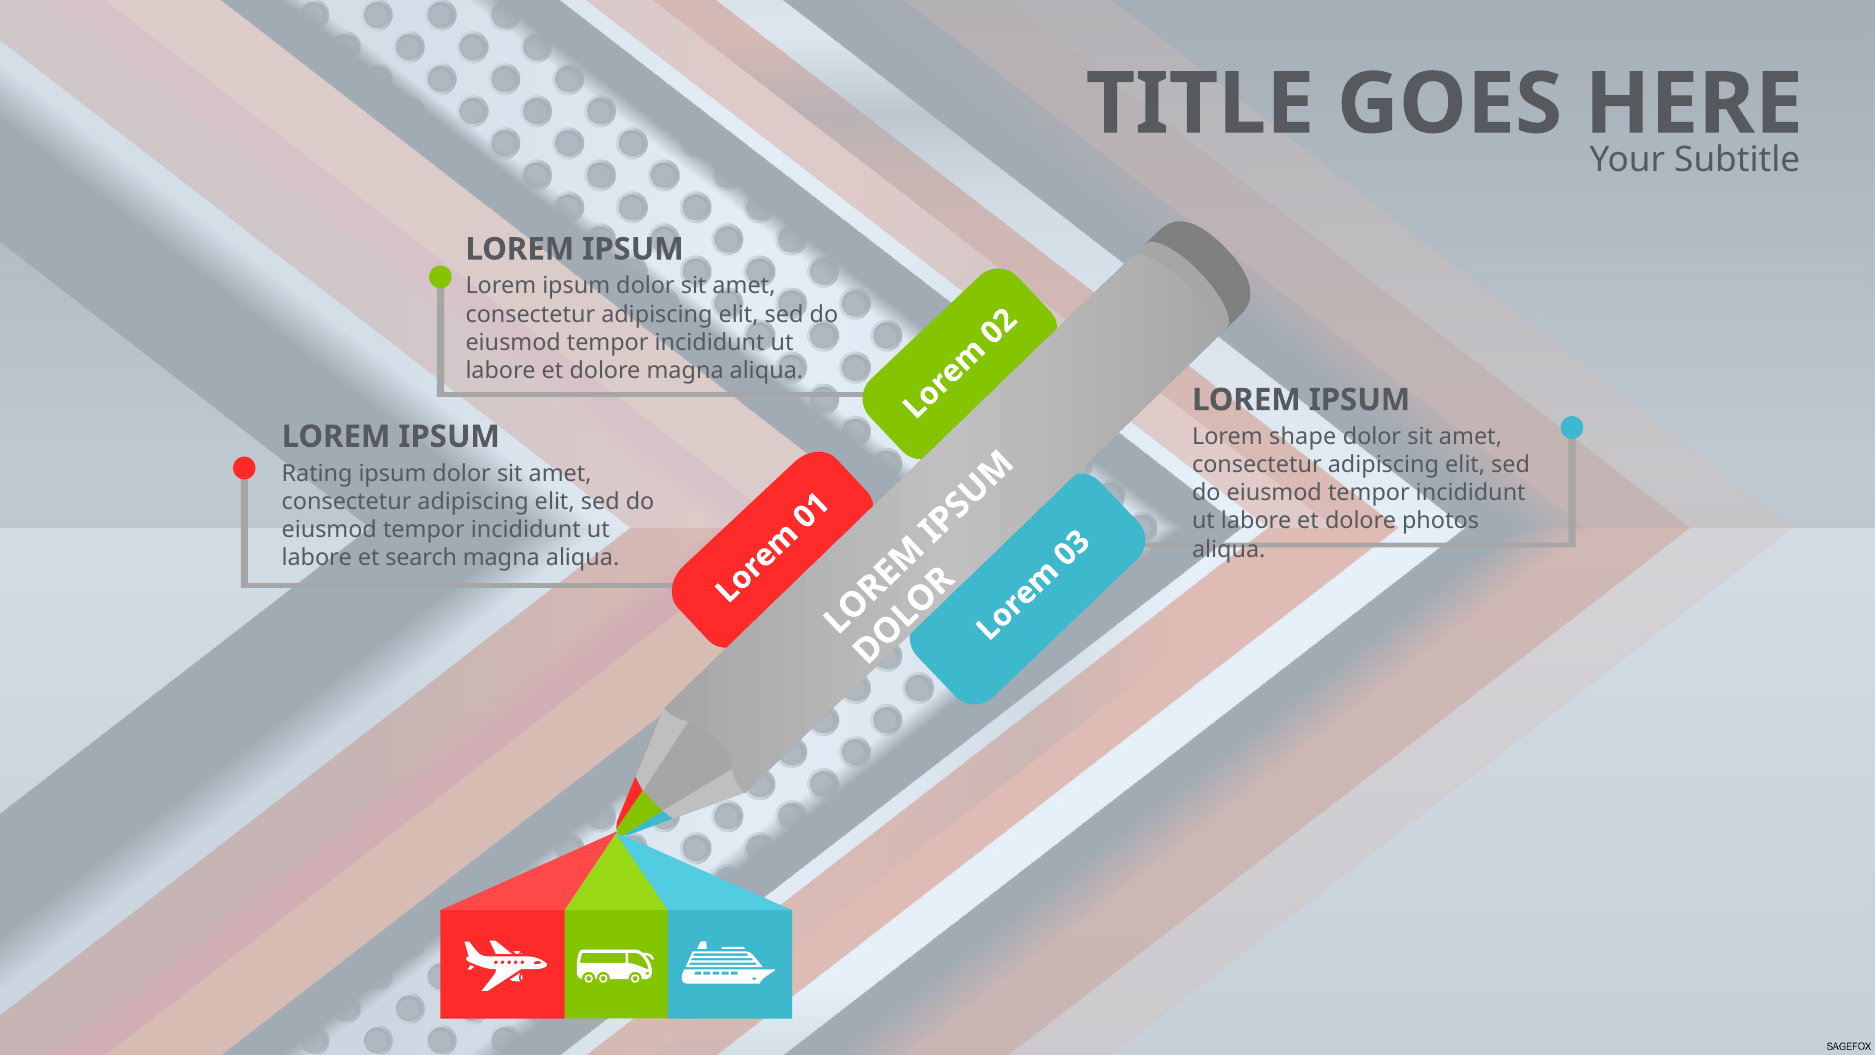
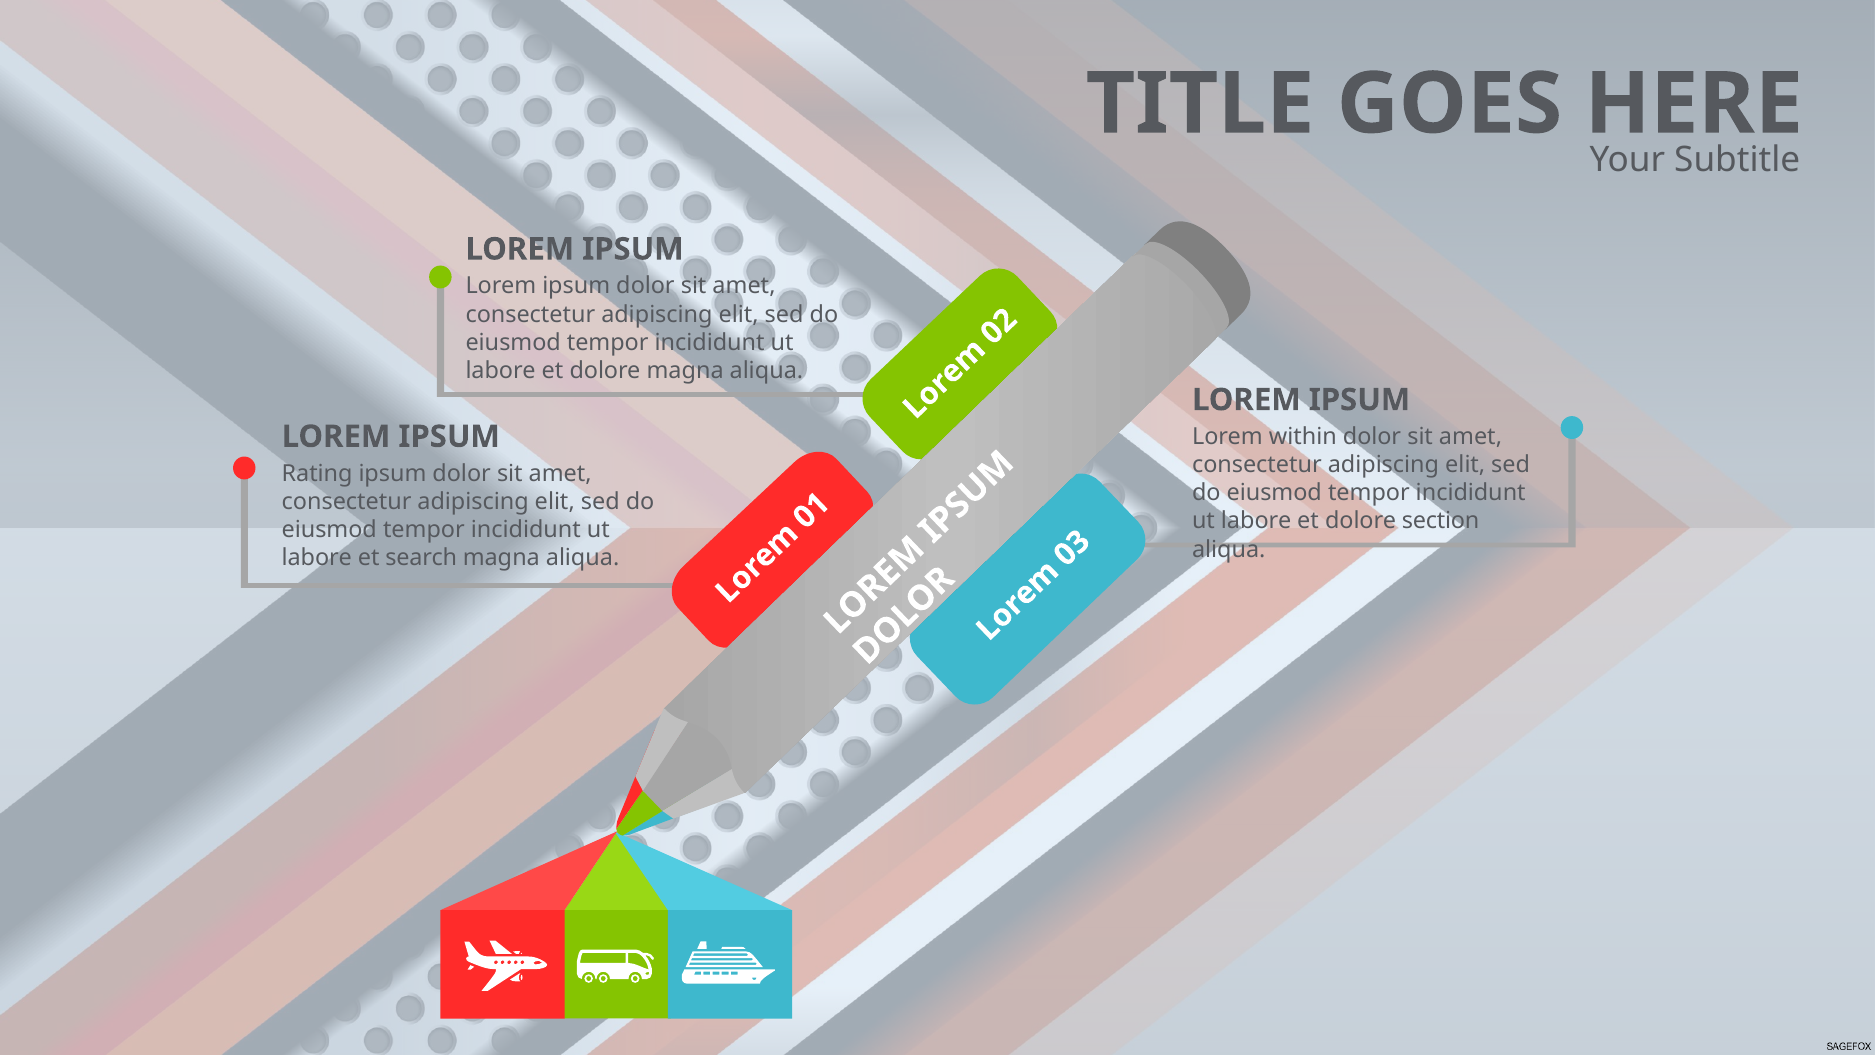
shape: shape -> within (1303, 437)
photos: photos -> section (1441, 521)
